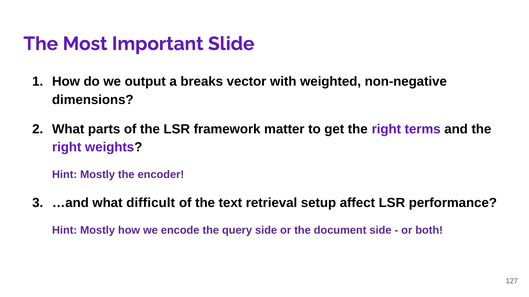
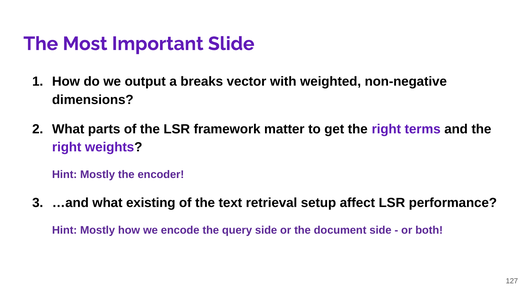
difficult: difficult -> existing (151, 203)
